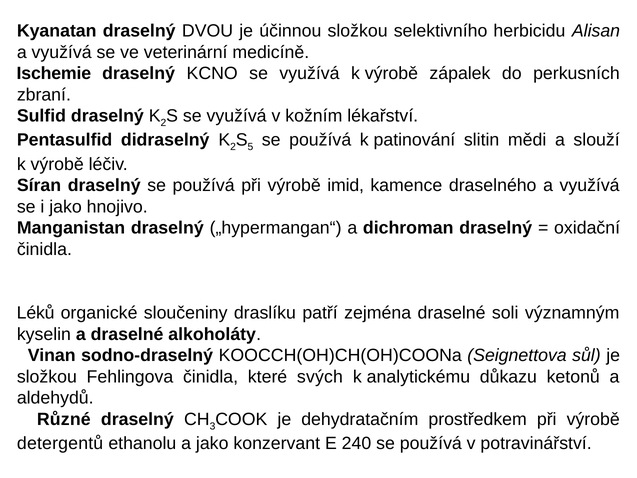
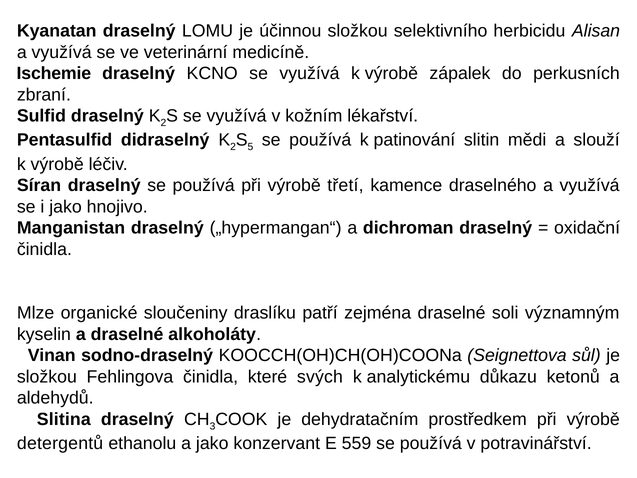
DVOU: DVOU -> LOMU (208, 31)
imid: imid -> třetí (345, 185)
Léků: Léků -> Mlze (36, 313)
Různé: Různé -> Slitina (64, 419)
240: 240 -> 559 (356, 443)
